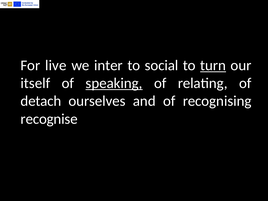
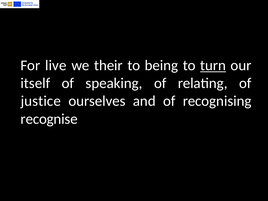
inter: inter -> their (108, 65)
social: social -> being (161, 65)
speaking underline: present -> none (114, 83)
detach: detach -> justice (41, 101)
